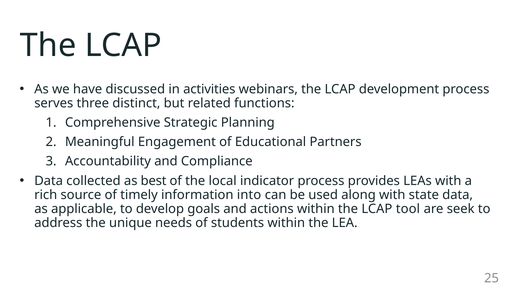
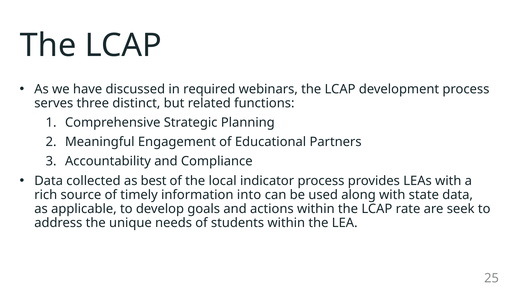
activities: activities -> required (209, 89)
tool: tool -> rate (408, 209)
